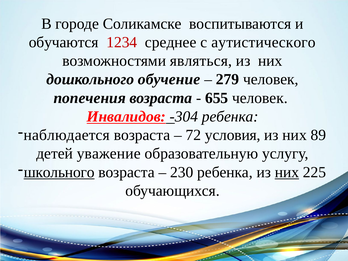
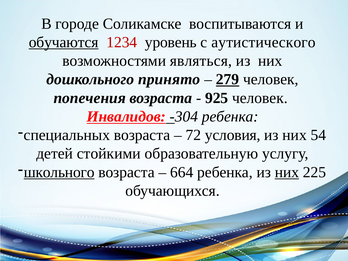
обучаются underline: none -> present (64, 42)
среднее: среднее -> уровень (171, 42)
обучение: обучение -> принято (169, 79)
279 underline: none -> present (228, 79)
655: 655 -> 925 (217, 98)
наблюдается: наблюдается -> специальных (67, 135)
89: 89 -> 54 (318, 135)
уважение: уважение -> стойкими (109, 154)
230: 230 -> 664 (182, 172)
